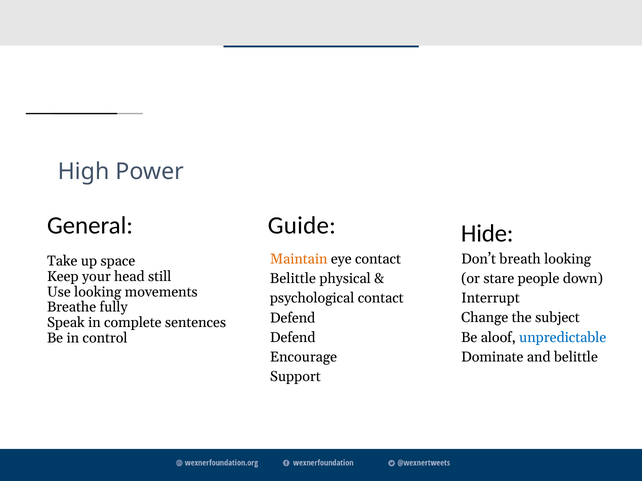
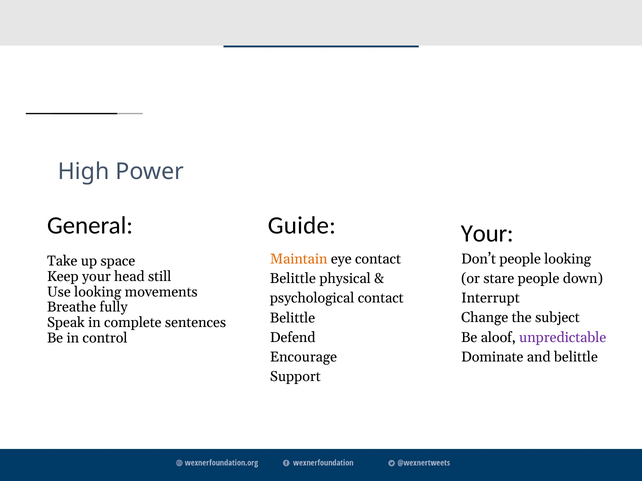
Hide: Hide -> Your (487, 234)
Don’t breath: breath -> people (520, 259)
Defend: Defend -> Belittle (293, 318)
unpredictable colour: blue -> purple (563, 338)
